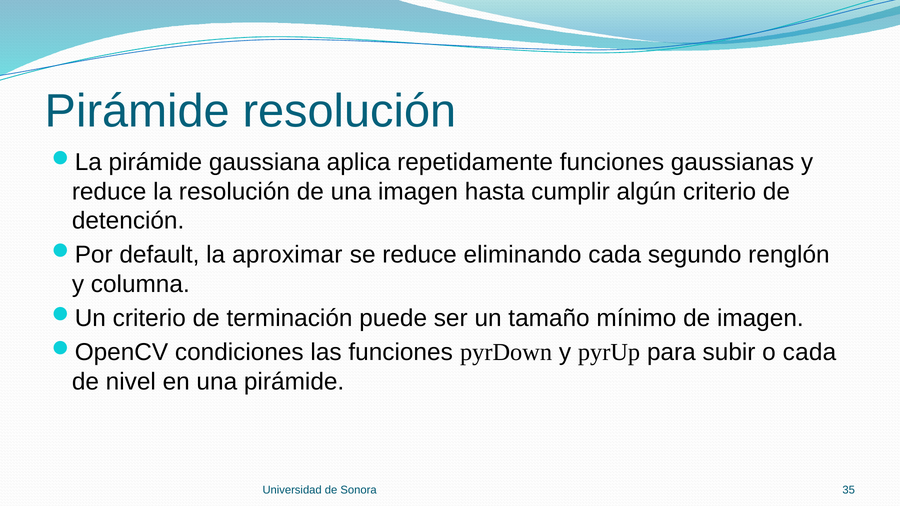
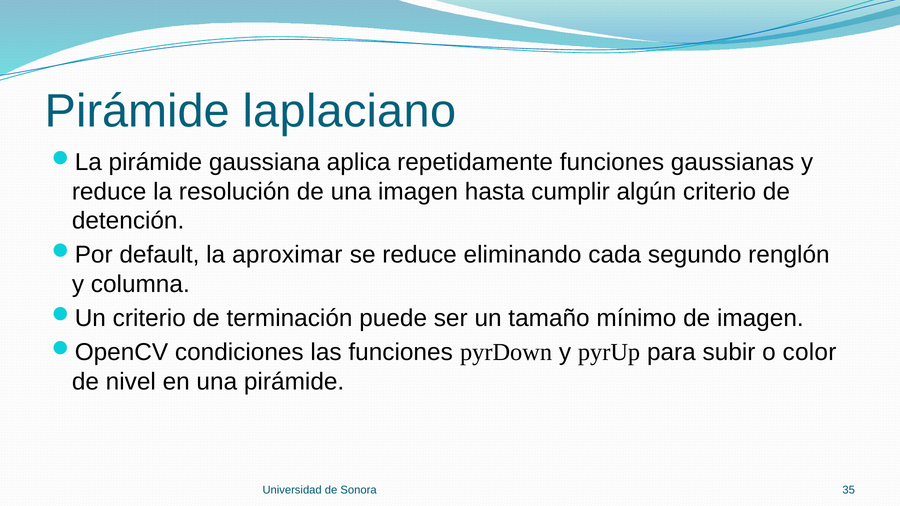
Pirámide resolución: resolución -> laplaciano (349, 111)
o cada: cada -> color (810, 352)
